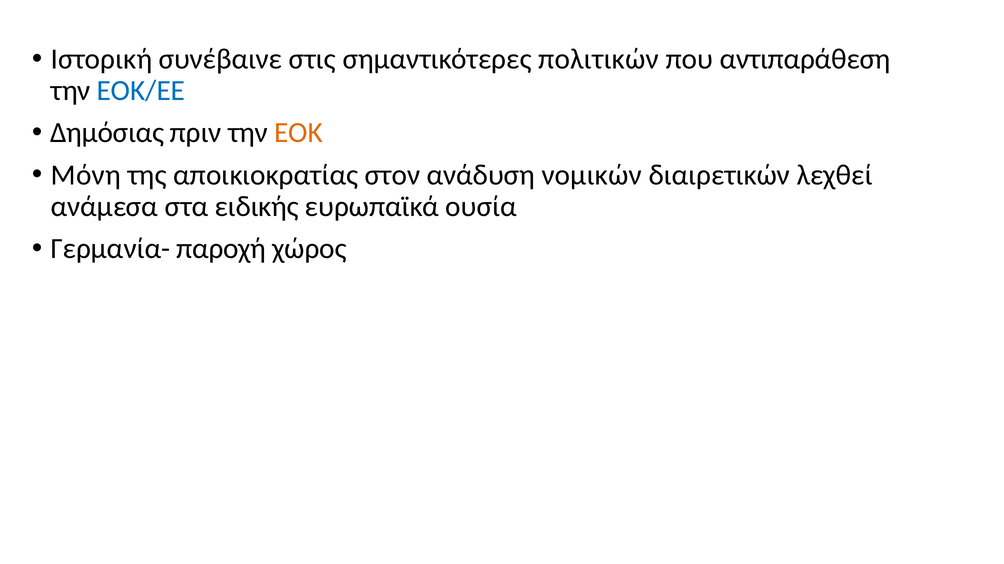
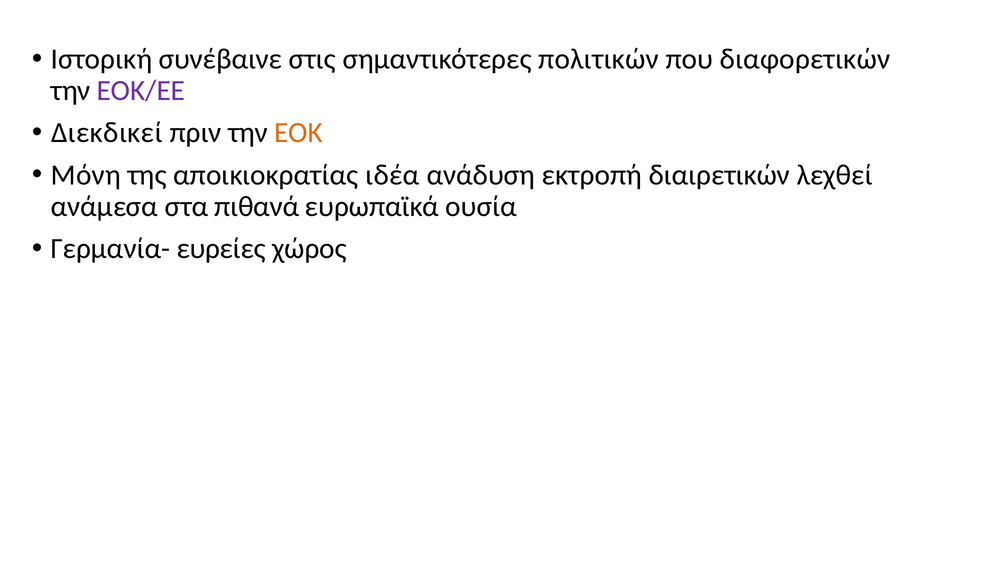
αντιπαράθεση: αντιπαράθεση -> διαφορετικών (805, 59)
ΕΟΚ/ΕΕ colour: blue -> purple (141, 91)
Δημόσιας: Δημόσιας -> Διεκδικεί (107, 133)
στον: στον -> ιδέα (392, 175)
νομικών: νομικών -> εκτροπή (592, 175)
ειδικής: ειδικής -> πιθανά (257, 207)
παροχή: παροχή -> ευρείες (221, 249)
